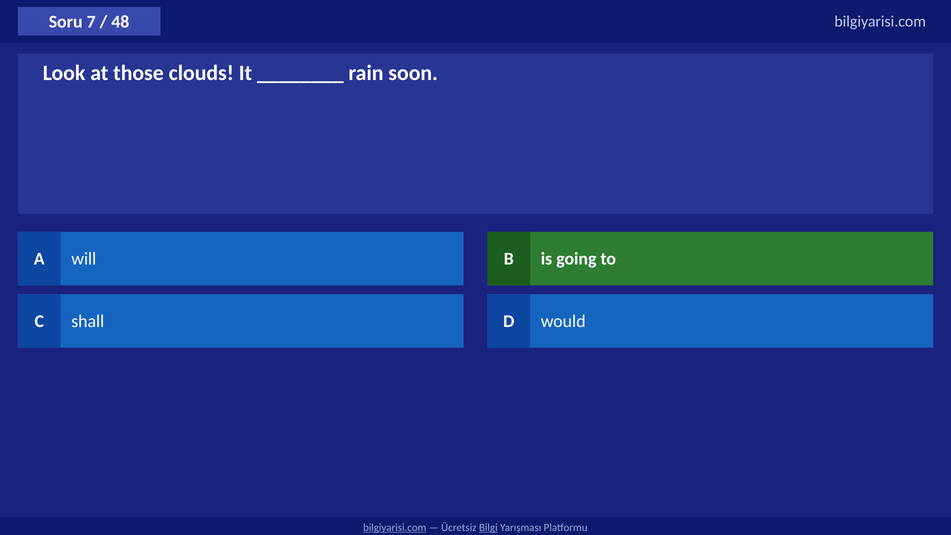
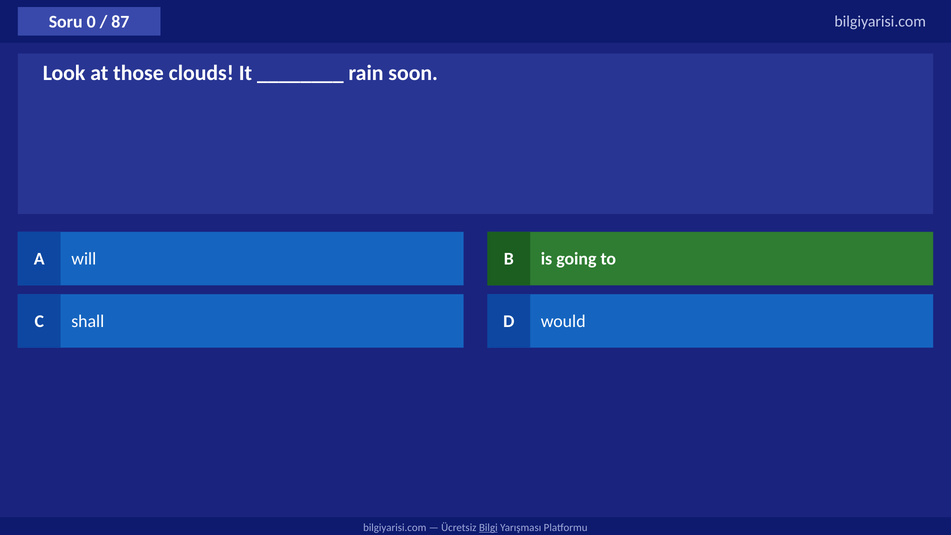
7: 7 -> 0 (91, 22)
48: 48 -> 87 (120, 22)
bilgiyarisi.com underline: present -> none (395, 528)
